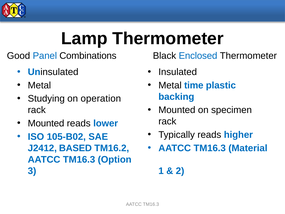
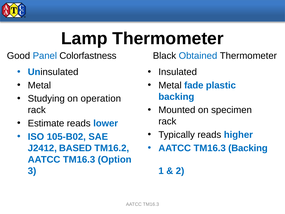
Combinations: Combinations -> Colorfastness (88, 56)
Enclosed: Enclosed -> Obtained (198, 56)
time: time -> fade (194, 85)
Mounted: Mounted -> Estimate (46, 123)
TM16.3 Material: Material -> Backing (248, 148)
